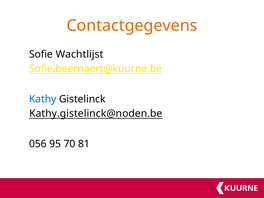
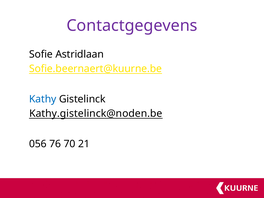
Contactgegevens colour: orange -> purple (132, 26)
Wachtlijst: Wachtlijst -> Astridlaan (80, 54)
95: 95 -> 76 (55, 144)
81: 81 -> 21 (84, 144)
